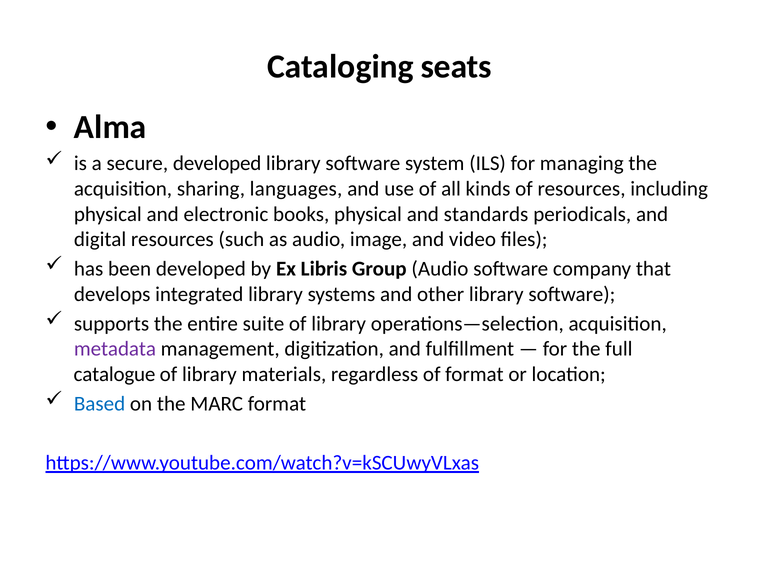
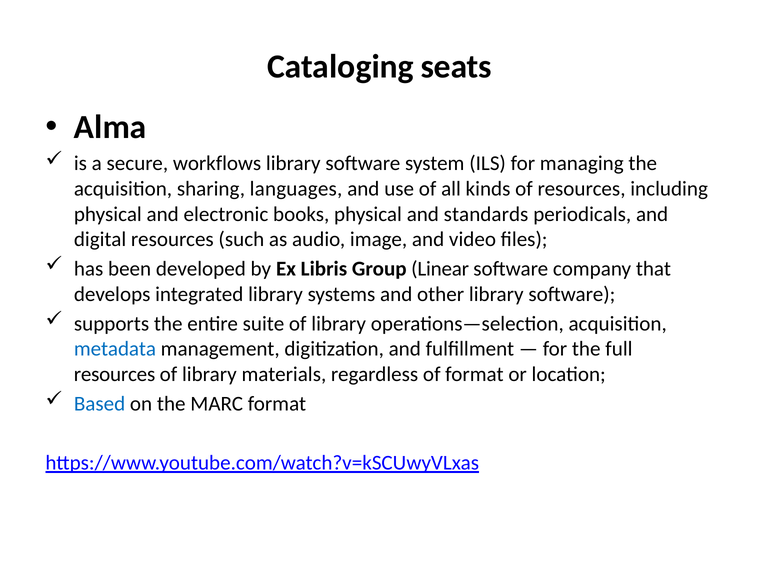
secure developed: developed -> workflows (217, 164)
Group Audio: Audio -> Linear (440, 269)
metadata colour: purple -> blue (115, 349)
catalogue: catalogue -> resources (115, 375)
